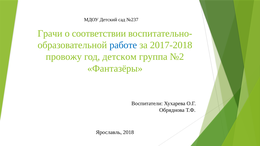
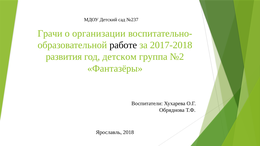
соответствии: соответствии -> организации (99, 33)
работе colour: blue -> black (123, 45)
провожу: провожу -> развития (64, 57)
